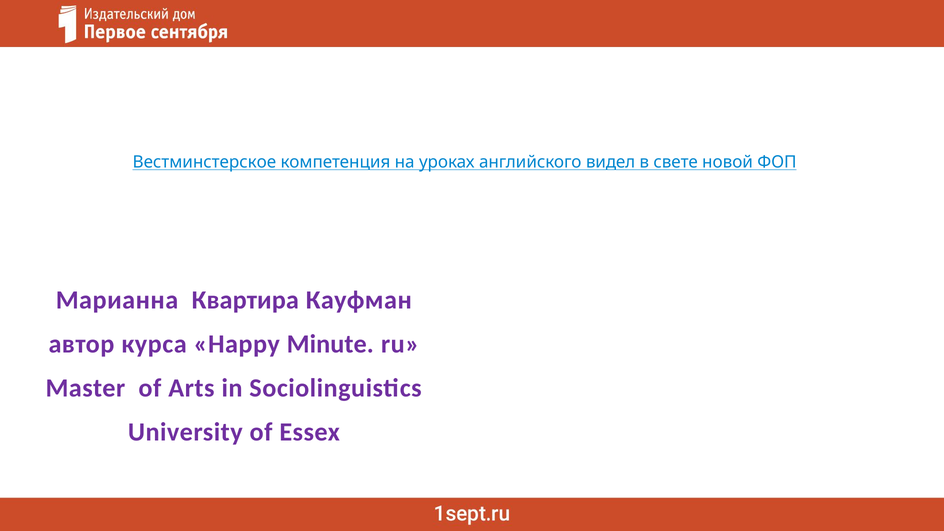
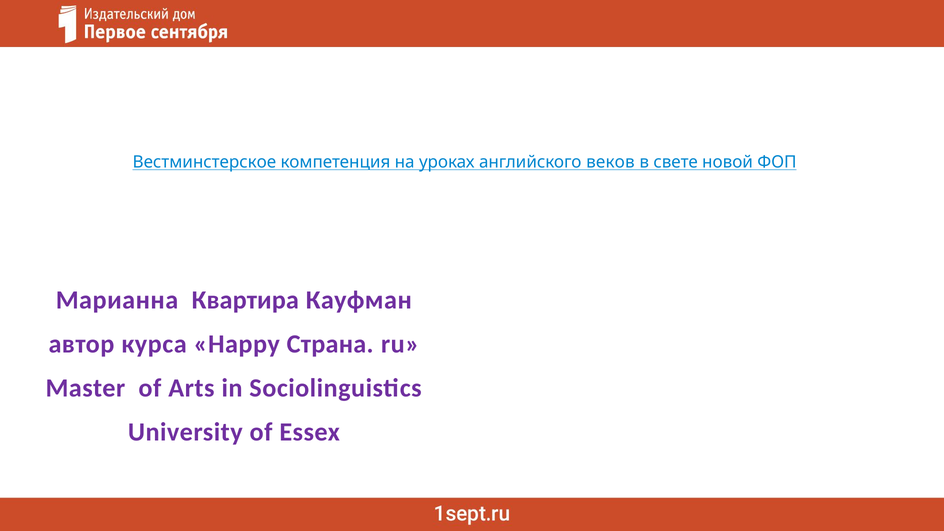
видел: видел -> веков (610, 162)
Minute: Minute -> Страна (330, 344)
